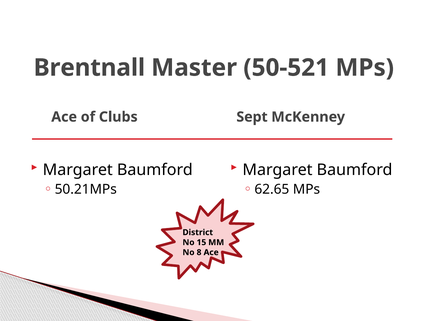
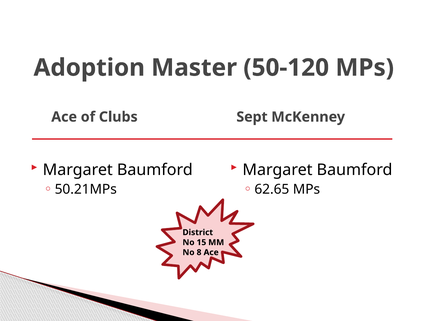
Brentnall: Brentnall -> Adoption (89, 68)
50-521: 50-521 -> 50-120 (286, 68)
